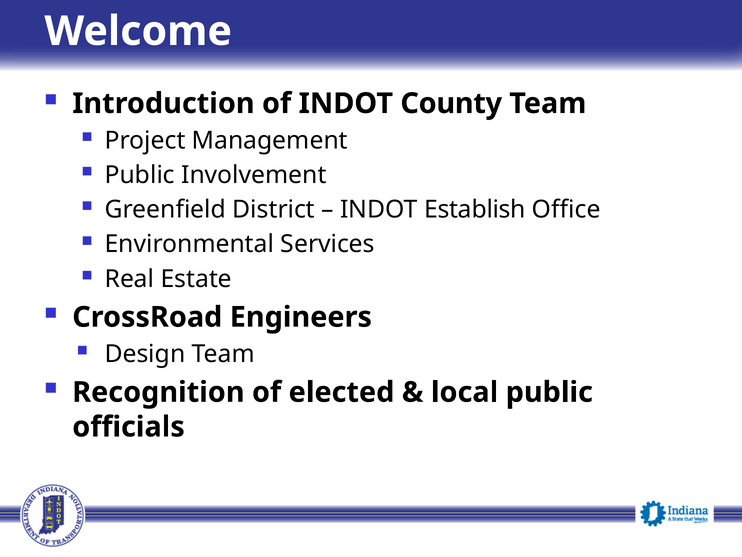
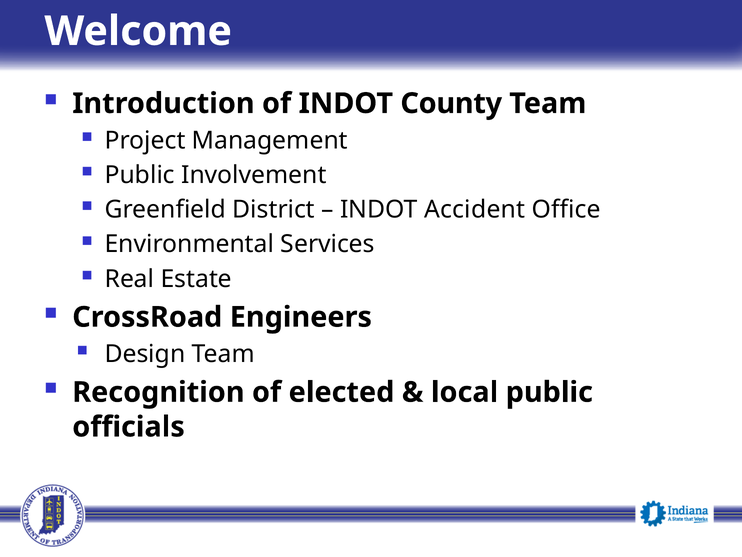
Establish: Establish -> Accident (475, 209)
